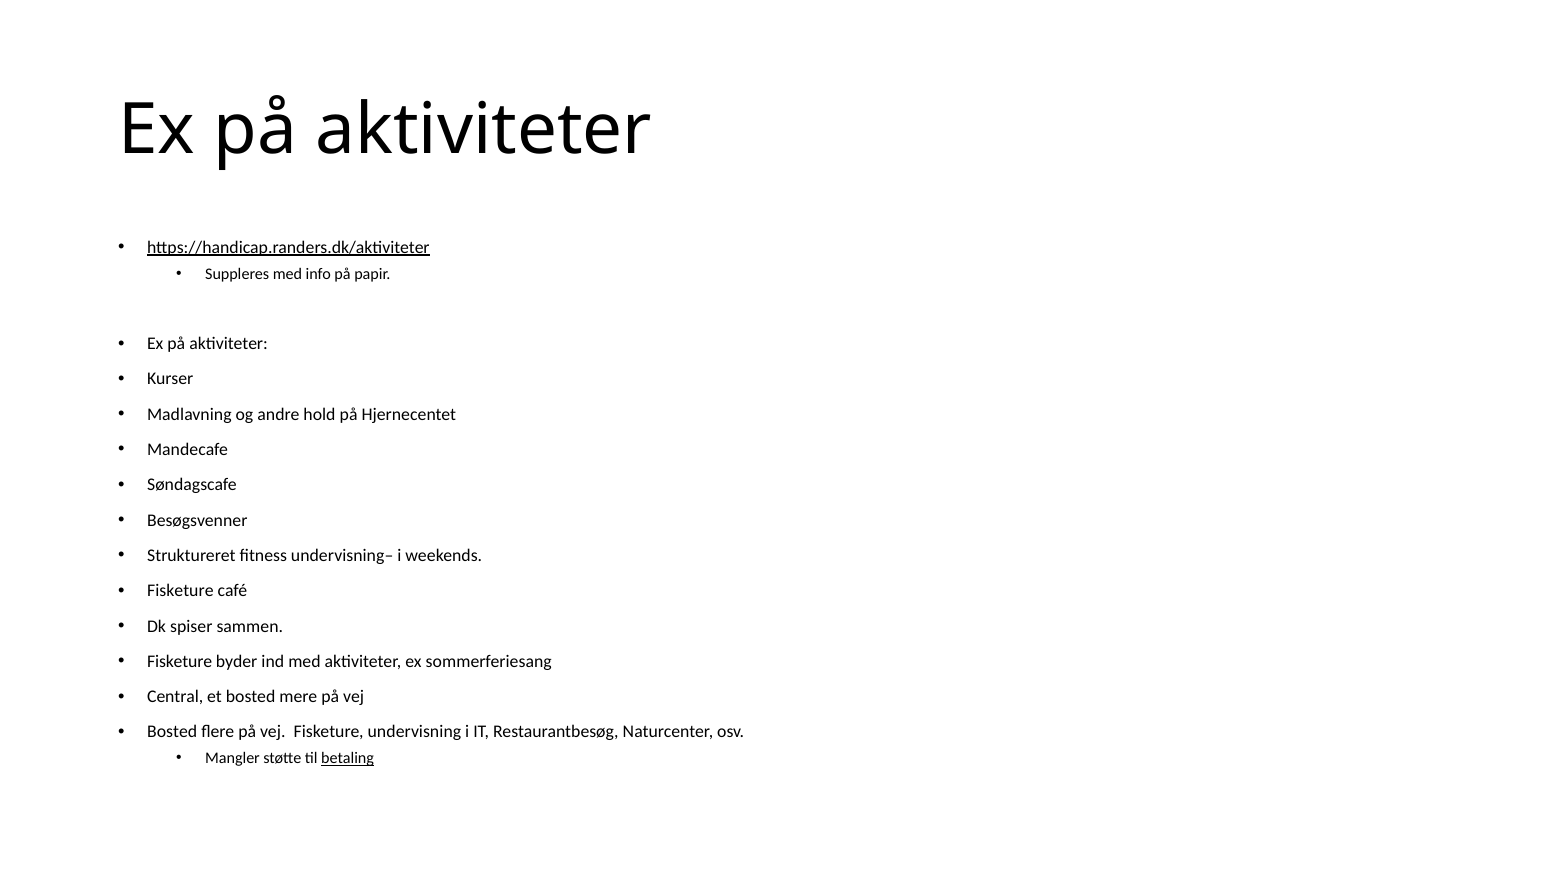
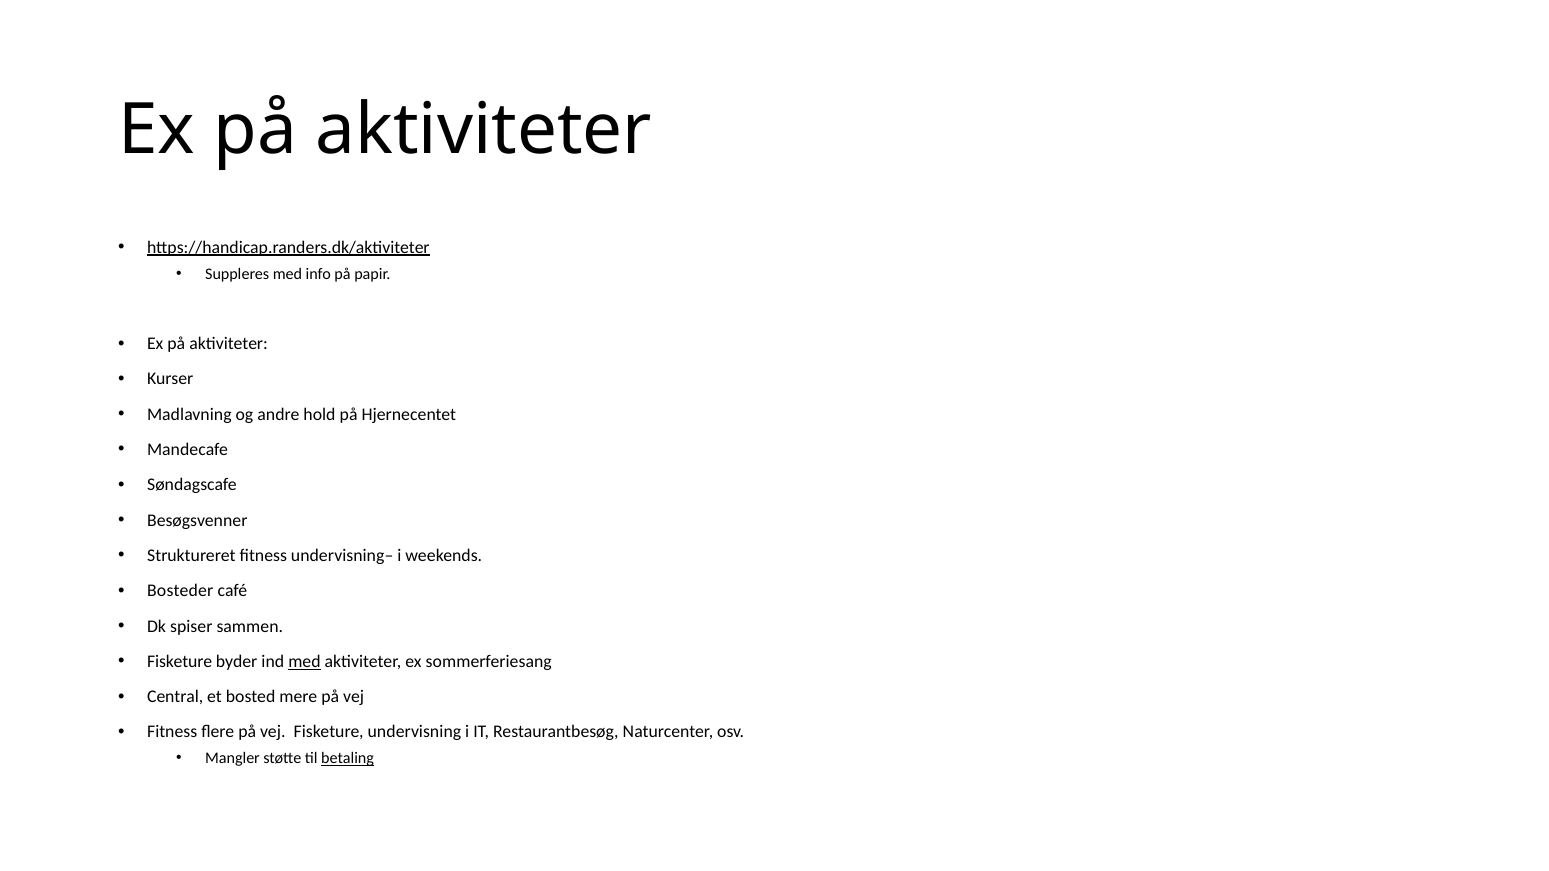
Fisketure: Fisketure -> Bosteder (180, 591)
med underline: none -> present (304, 662)
Bosted: Bosted -> Fitness (172, 732)
